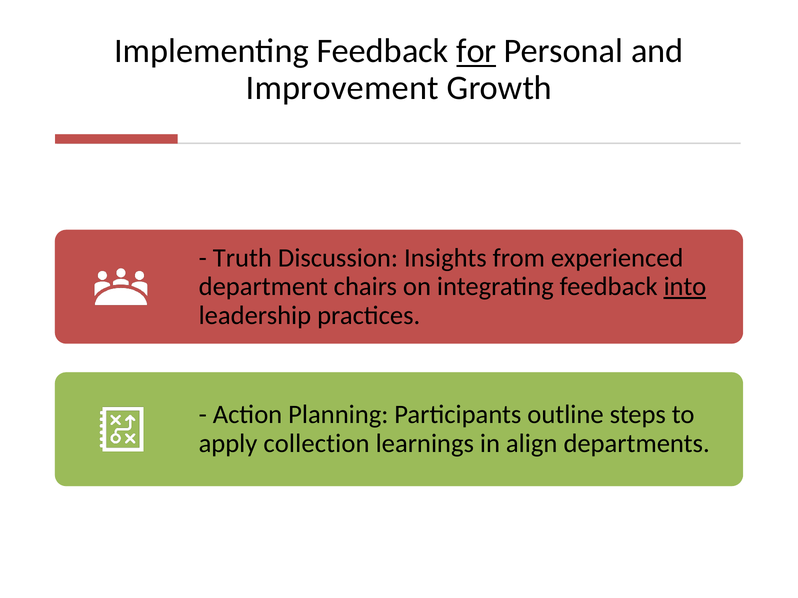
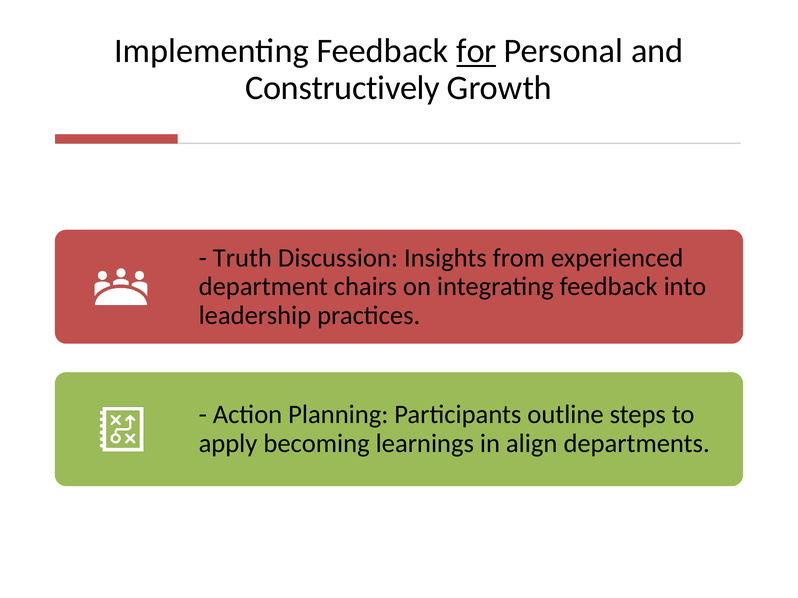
Improvement: Improvement -> Constructively (343, 88)
into underline: present -> none (685, 287)
collection: collection -> becoming (317, 444)
